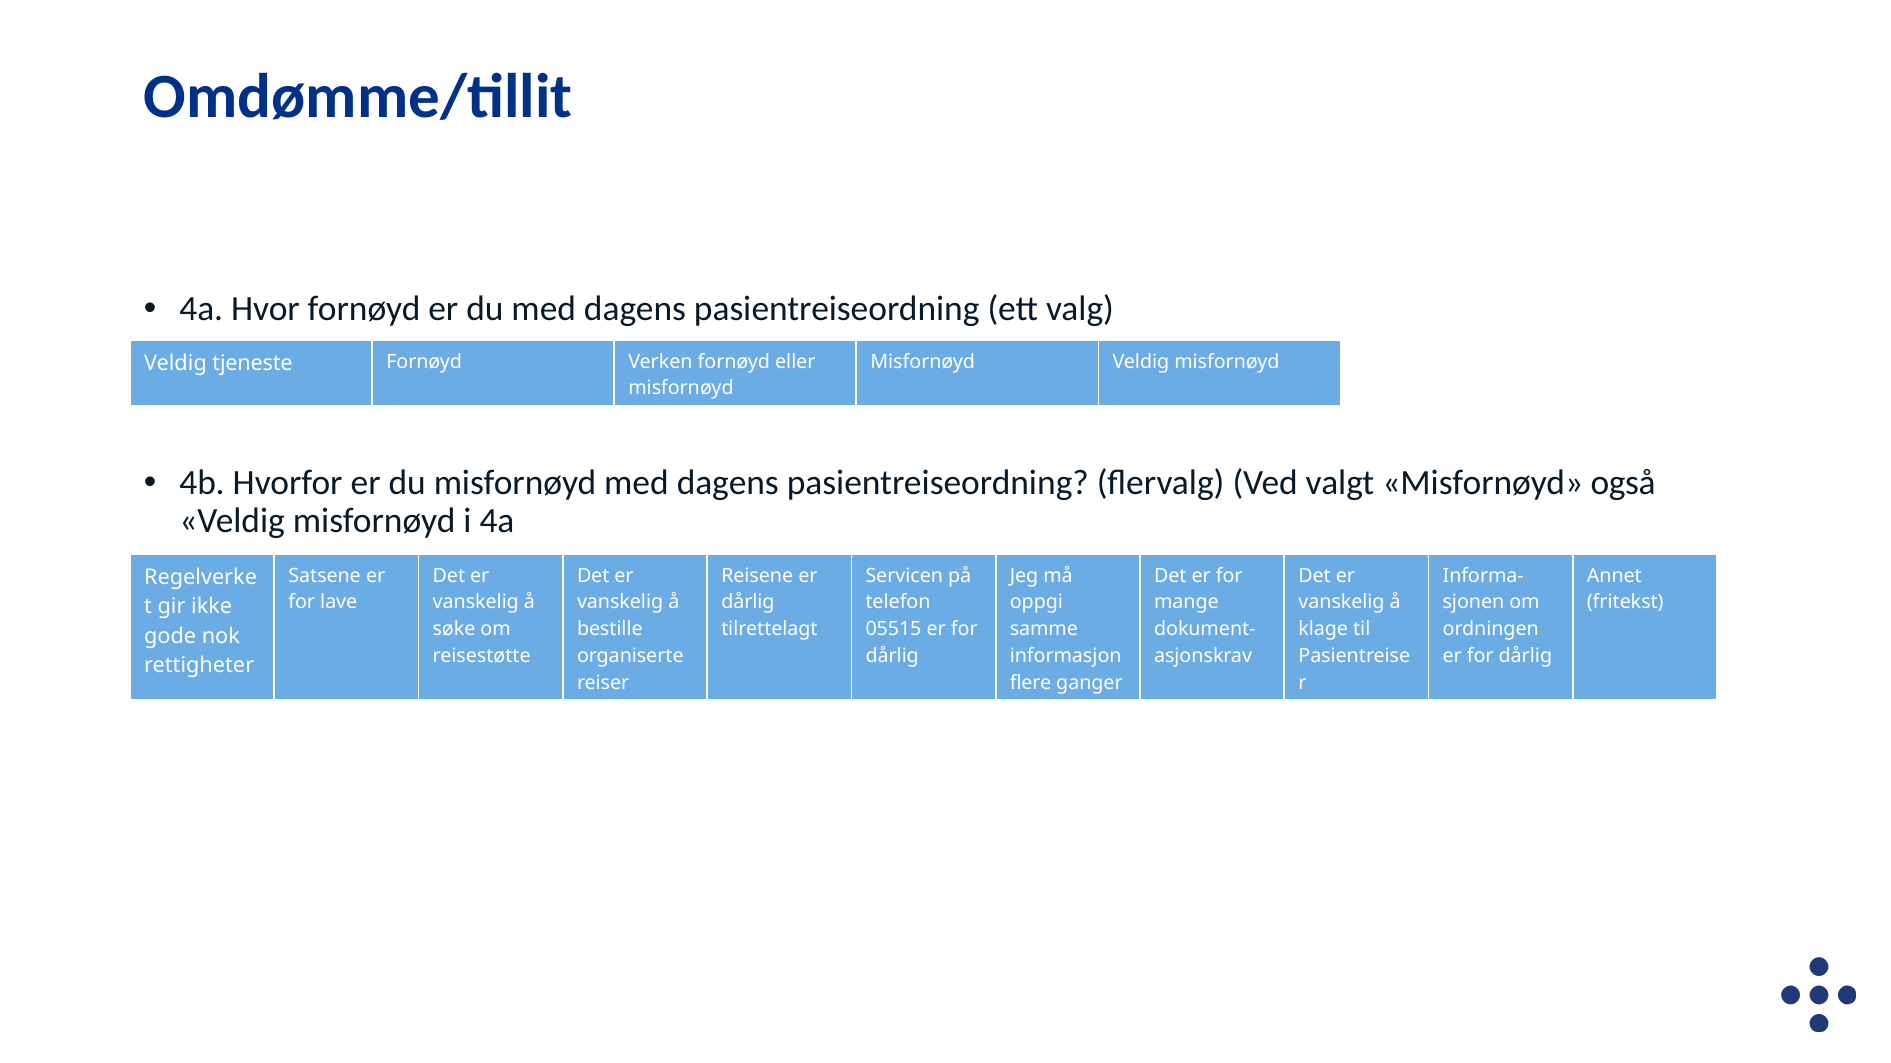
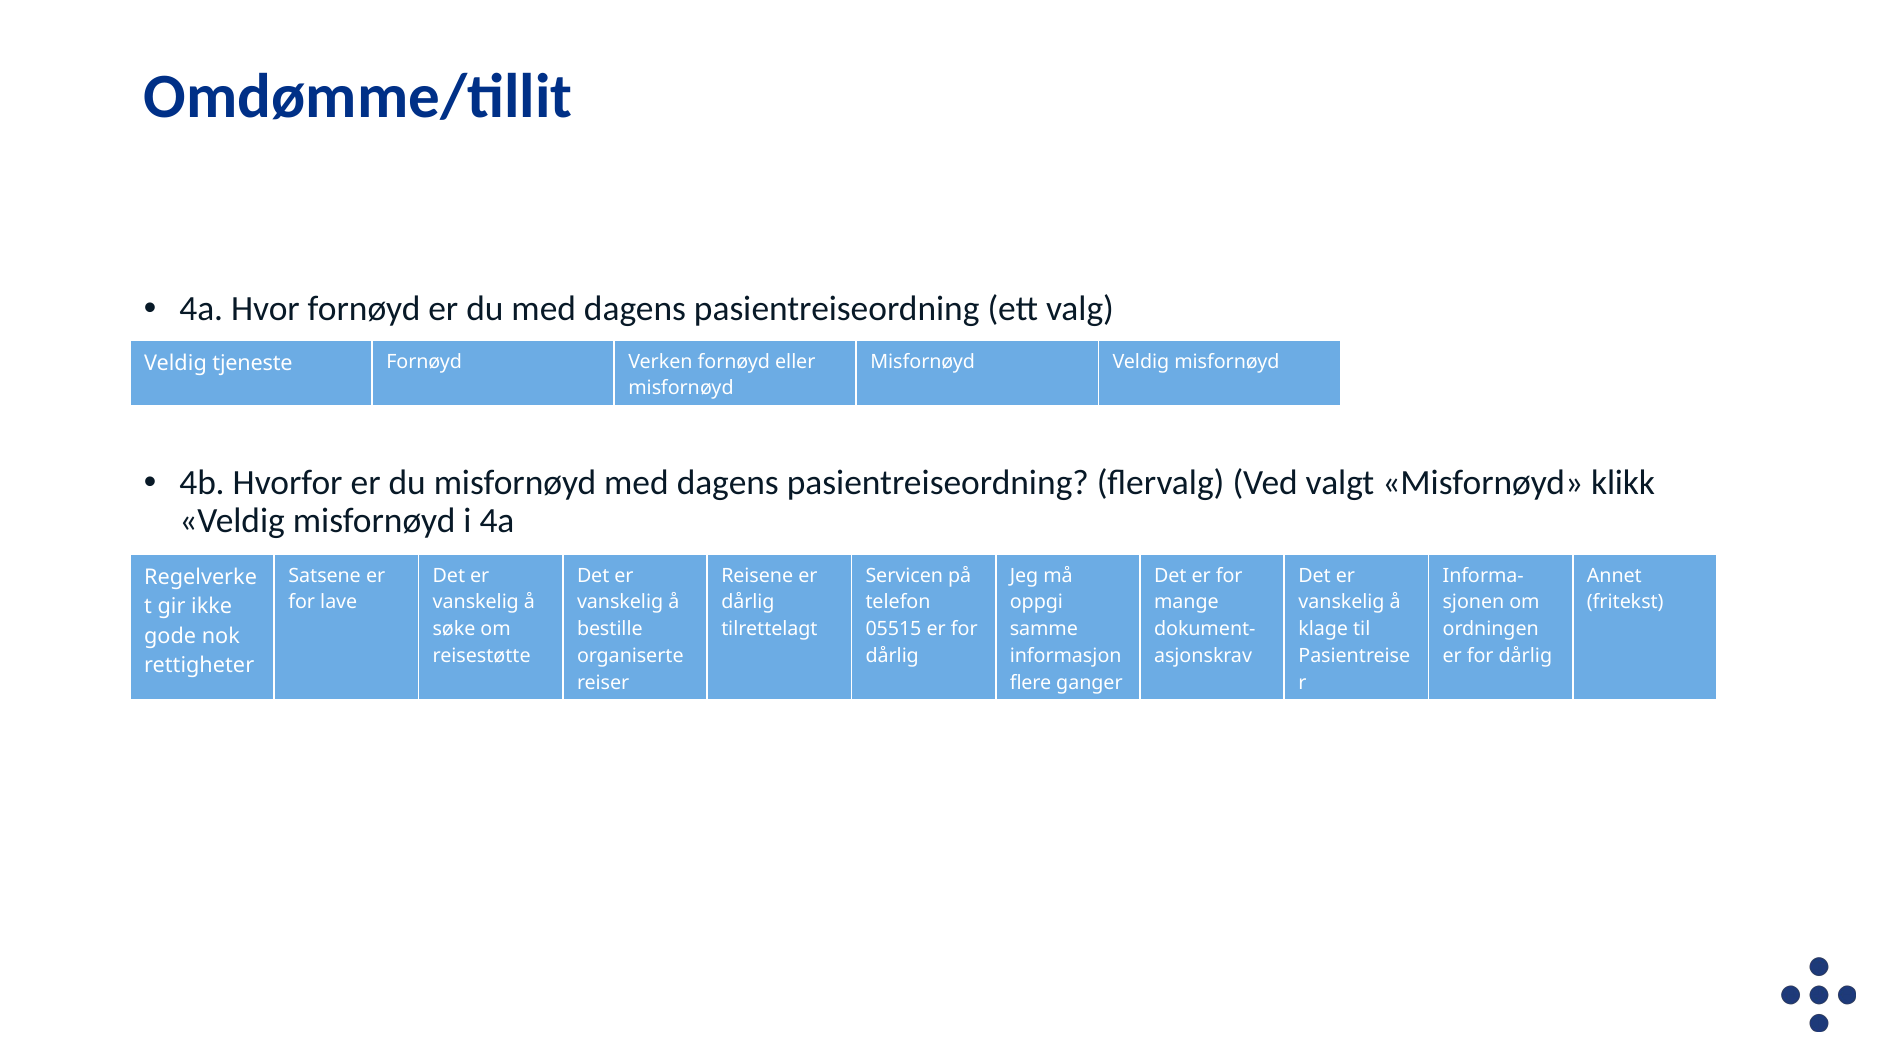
også: også -> klikk (1623, 483)
